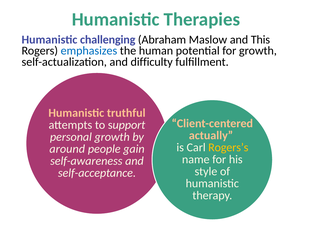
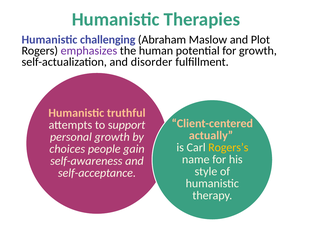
This: This -> Plot (260, 40)
emphasizes colour: blue -> purple (89, 51)
difficulty: difficulty -> disorder (152, 62)
around: around -> choices (67, 149)
